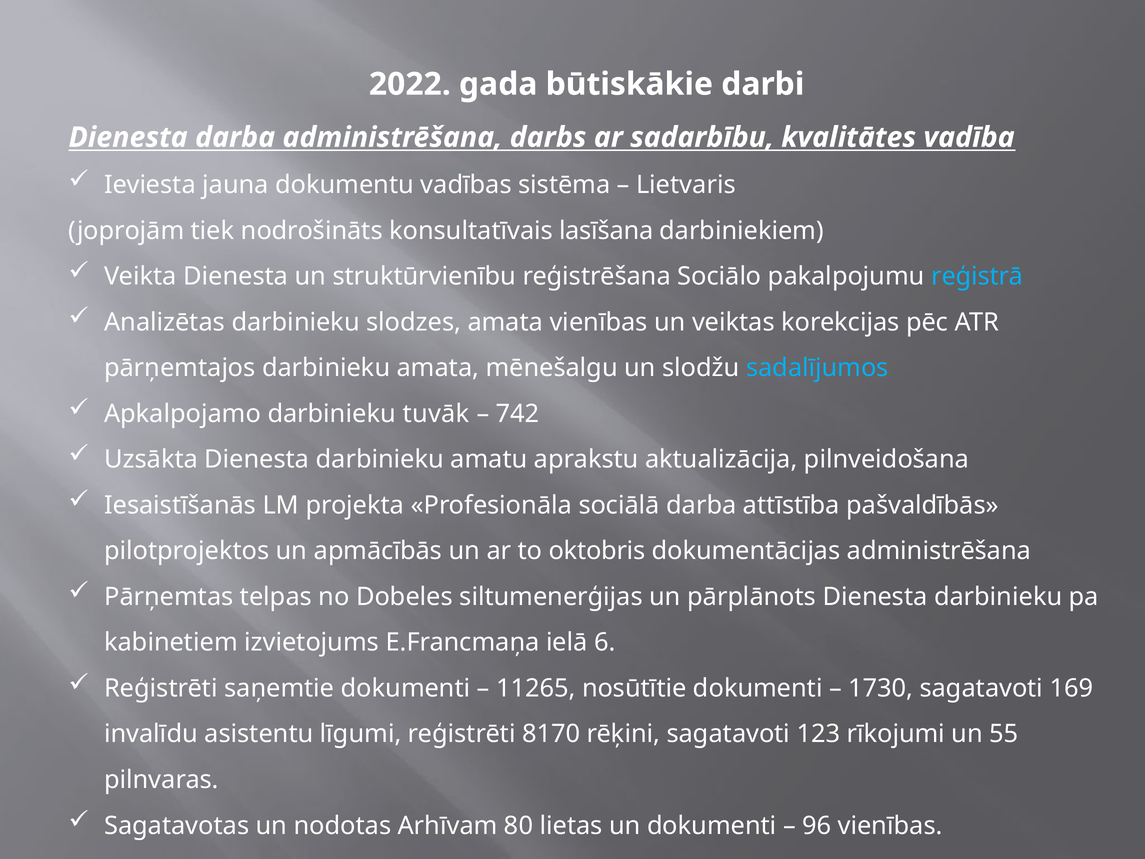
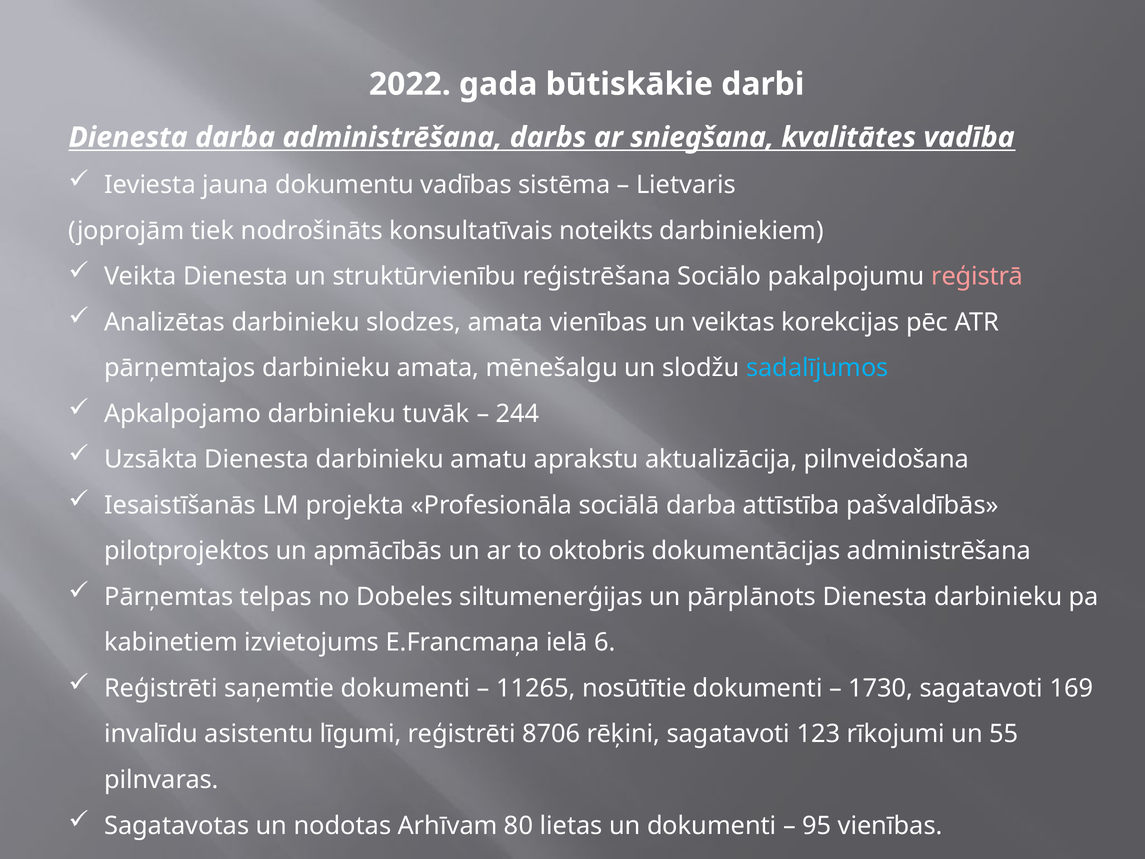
sadarbību: sadarbību -> sniegšana (702, 137)
lasīšana: lasīšana -> noteikts (606, 231)
reģistrā colour: light blue -> pink (977, 276)
742: 742 -> 244 (518, 414)
8170: 8170 -> 8706 (551, 734)
96: 96 -> 95 (817, 825)
